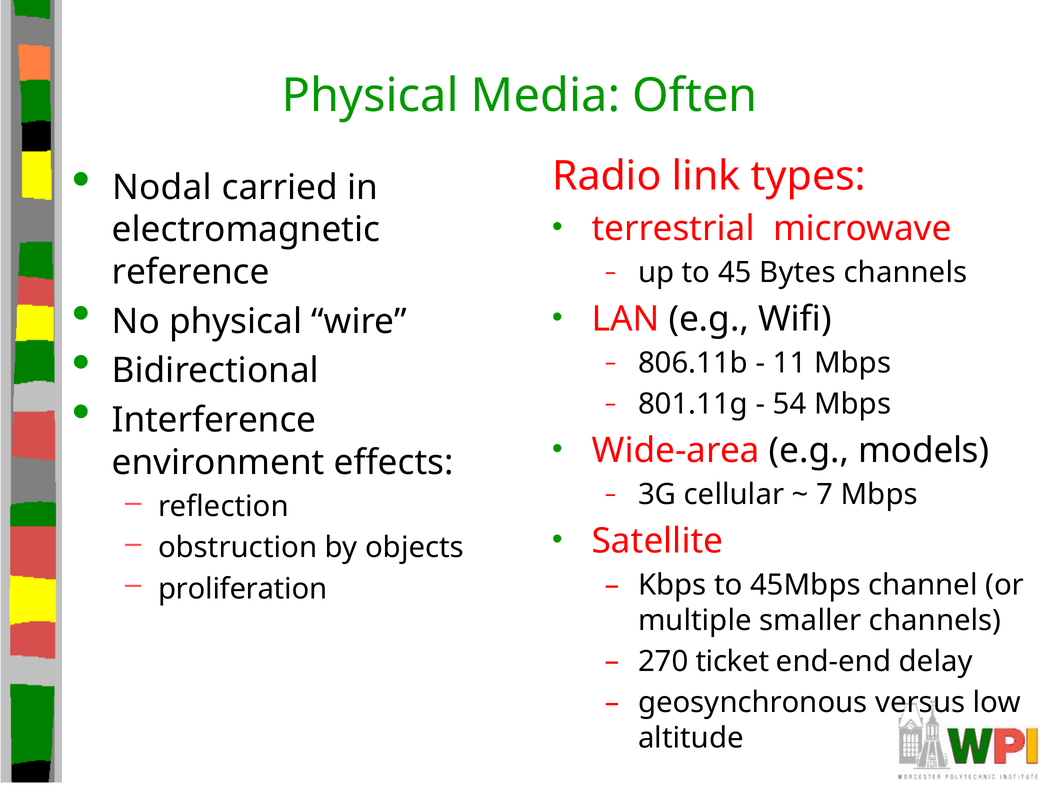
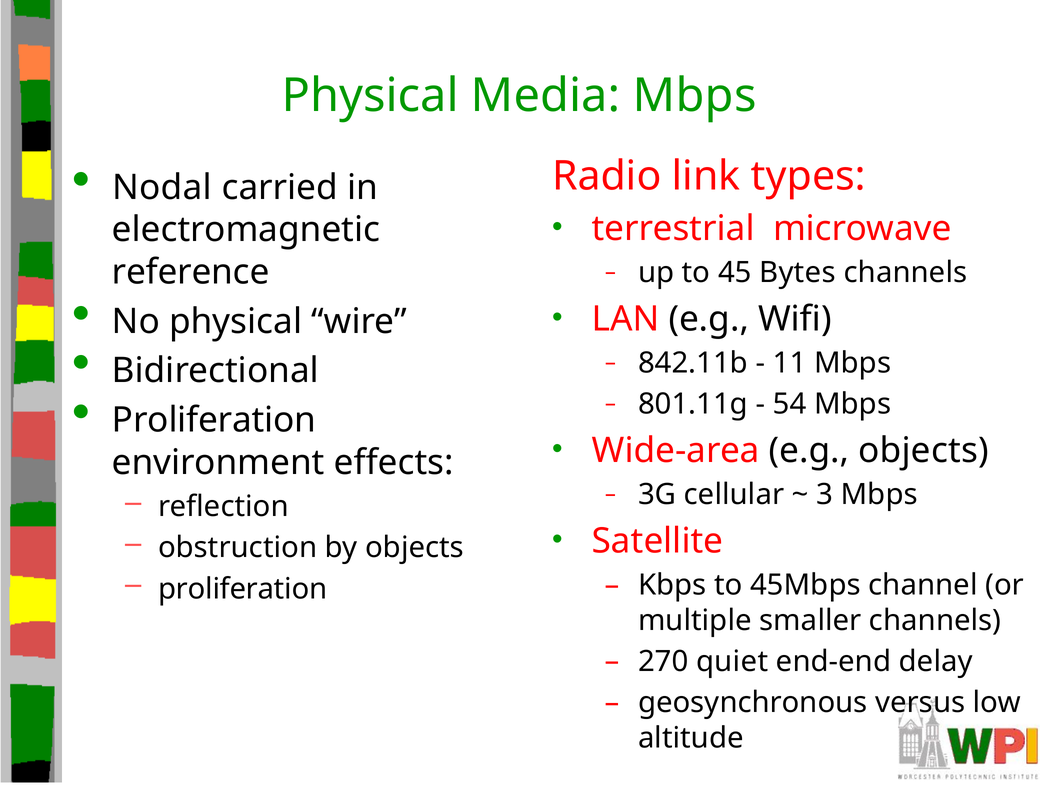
Media Often: Often -> Mbps (695, 96)
806.11b: 806.11b -> 842.11b (693, 363)
Interference: Interference -> Proliferation (214, 420)
e.g models: models -> objects (924, 450)
7: 7 -> 3 (825, 495)
ticket: ticket -> quiet (732, 661)
